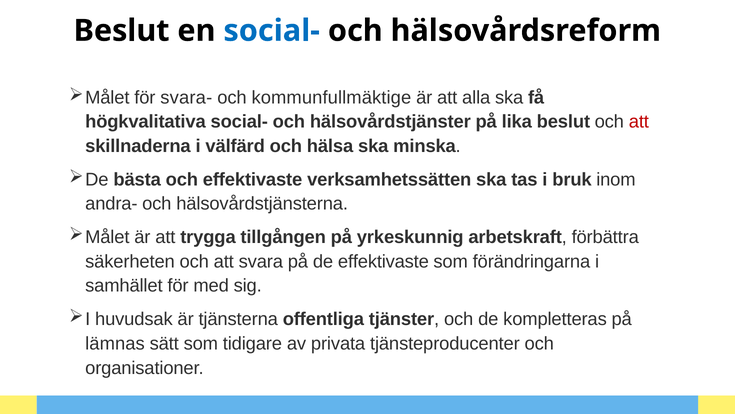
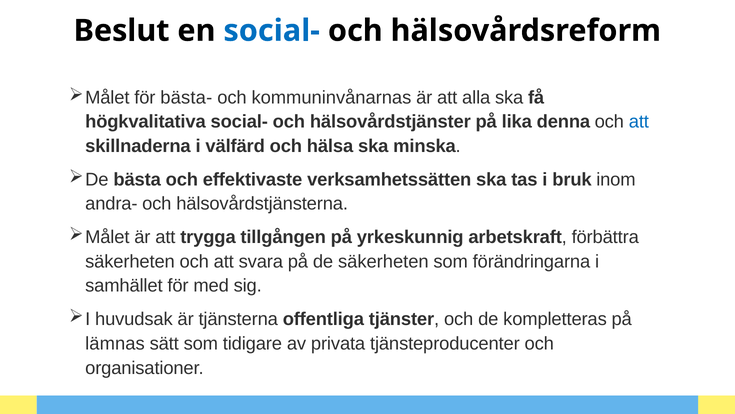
svara-: svara- -> bästa- (186, 97)
kommunfullmäktige: kommunfullmäktige -> kommuninvånarnas (331, 97)
lika beslut: beslut -> denna (563, 122)
att colour: red -> blue (639, 122)
de effektivaste: effektivaste -> säkerheten (383, 261)
